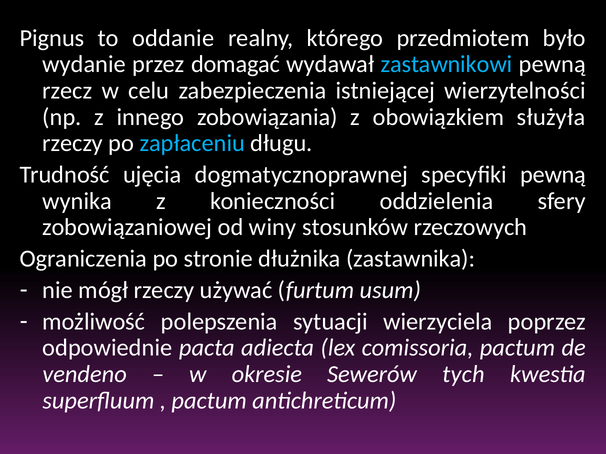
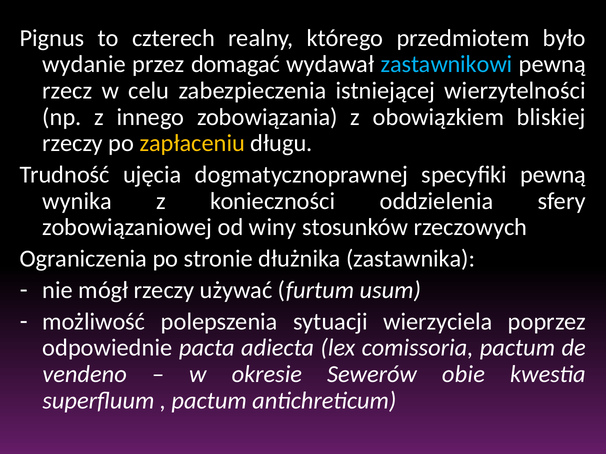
oddanie: oddanie -> czterech (174, 38)
służyła: służyła -> bliskiej (551, 117)
zapłaceniu colour: light blue -> yellow (192, 144)
tych: tych -> obie (463, 375)
